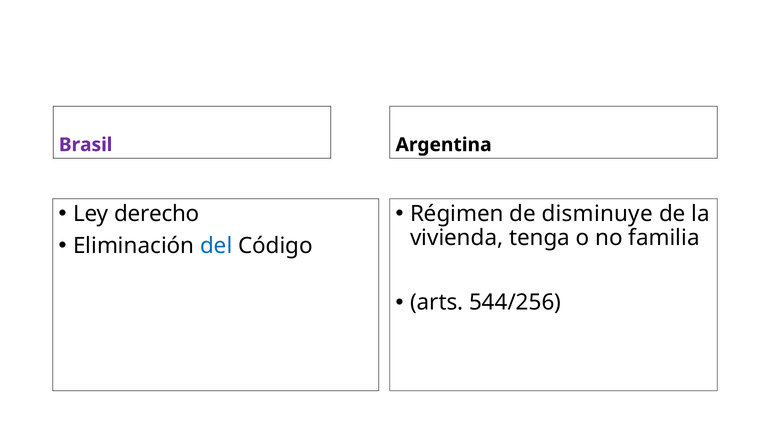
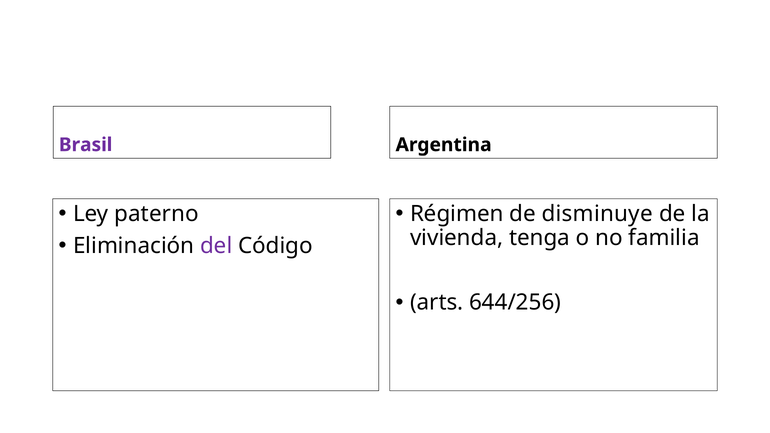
derecho: derecho -> paterno (157, 214)
del colour: blue -> purple (216, 246)
544/256: 544/256 -> 644/256 (515, 303)
